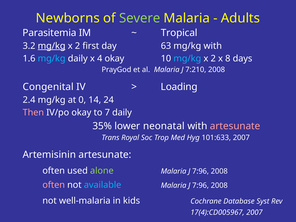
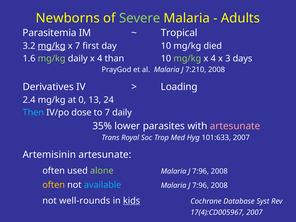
2: 2 -> 7 (77, 46)
day 63: 63 -> 10 (166, 46)
mg/kg with: with -> died (213, 46)
mg/kg colour: light blue -> light green (52, 59)
4 okay: okay -> than (114, 59)
mg/kg colour: light blue -> light green (187, 59)
2: 2 -> 4 (213, 59)
8: 8 -> 3 (228, 59)
Congenital: Congenital -> Derivatives (48, 87)
14: 14 -> 13 (95, 100)
Then colour: pink -> light blue (33, 113)
IV/po okay: okay -> dose (81, 113)
neonatal: neonatal -> parasites (164, 126)
often colour: pink -> yellow (54, 185)
well-malaria: well-malaria -> well-rounds (85, 201)
kids underline: none -> present (132, 201)
